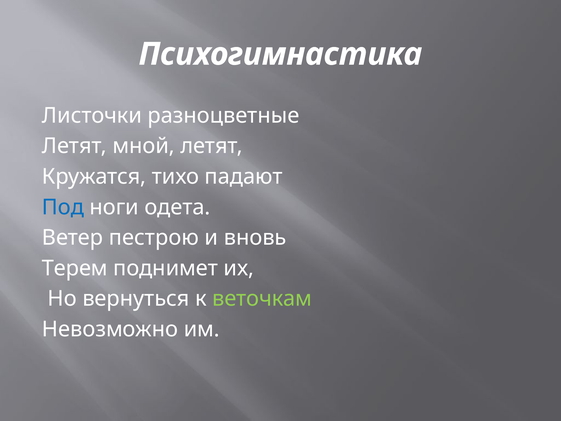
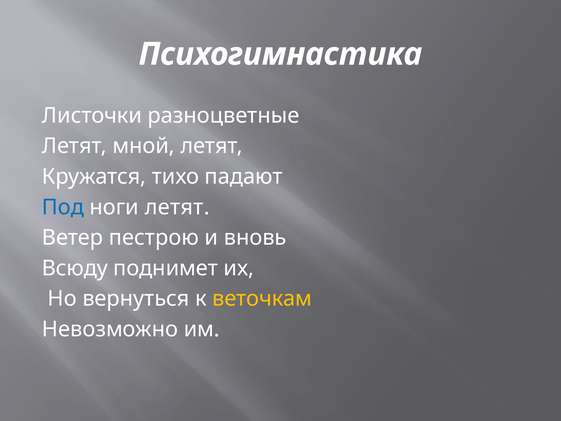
ноги одета: одета -> летят (177, 207)
Терем: Терем -> Всюду (75, 268)
веточкам colour: light green -> yellow (262, 299)
